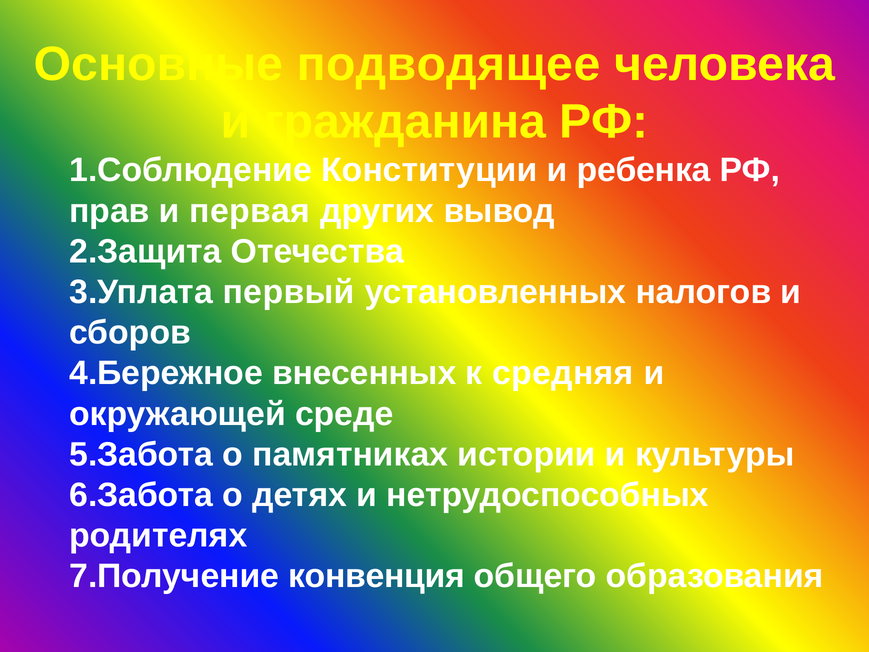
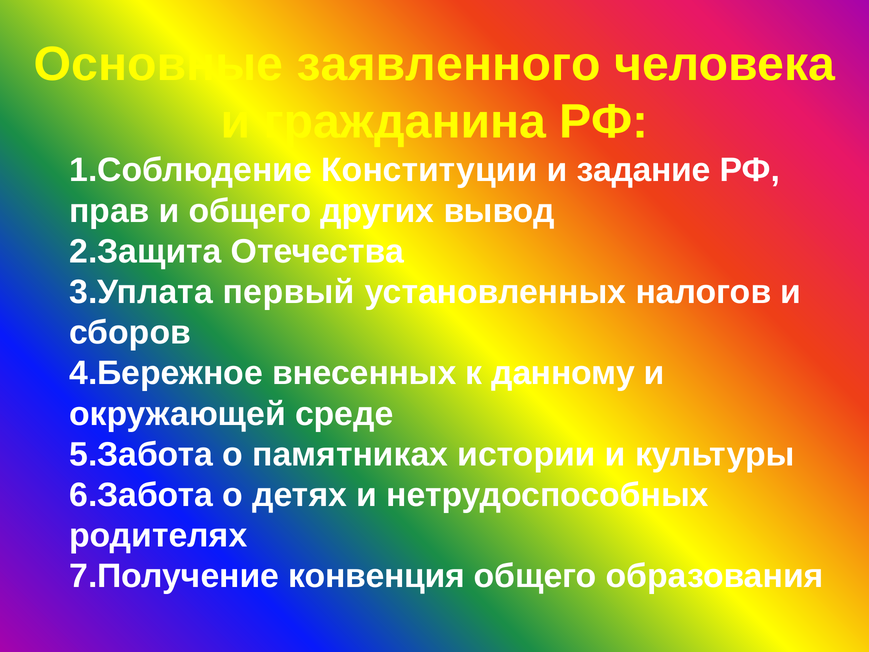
подводящее: подводящее -> заявленного (449, 64)
ребенка: ребенка -> задание (644, 170)
и первая: первая -> общего (250, 211)
средняя: средняя -> данному (563, 373)
